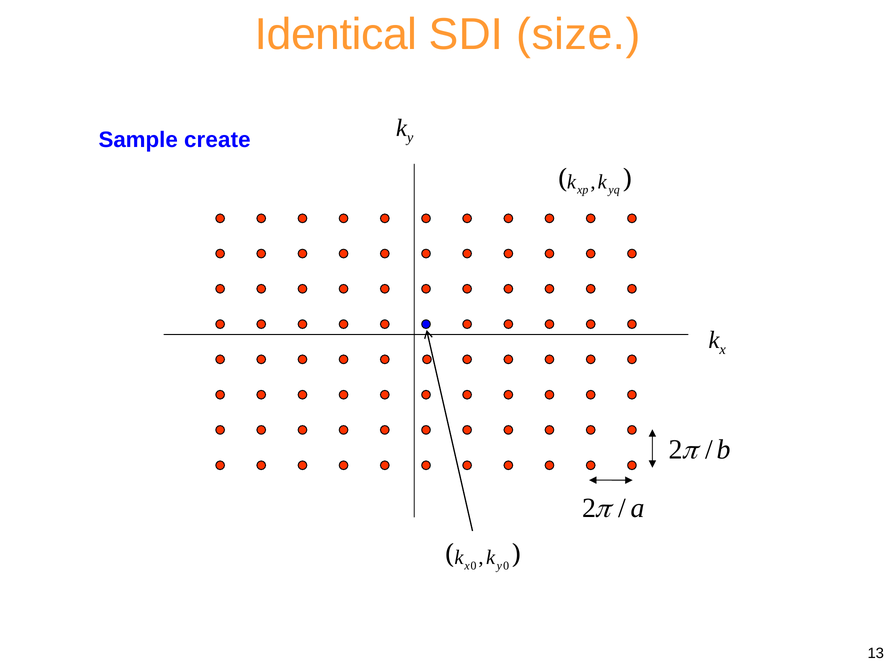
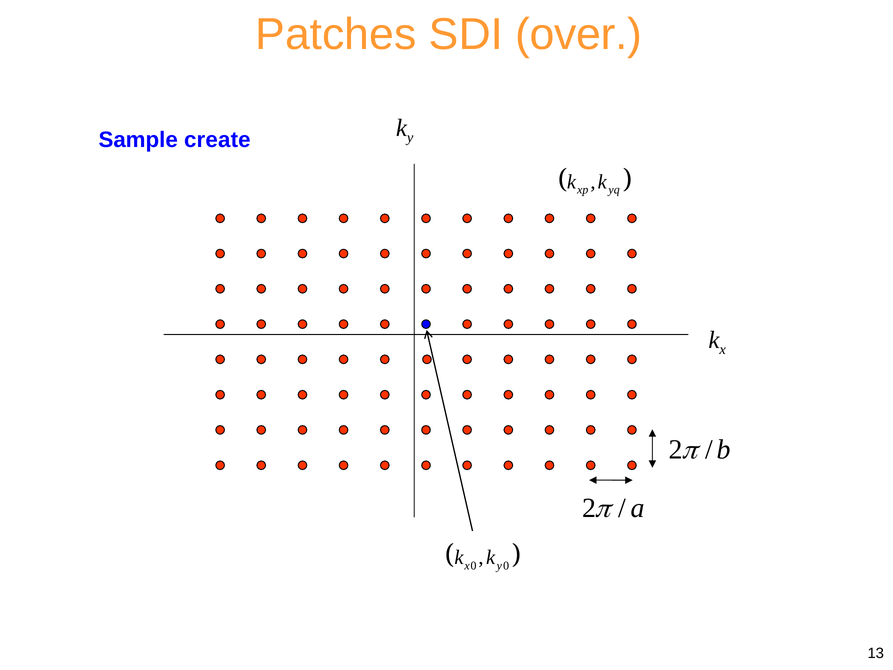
Identical: Identical -> Patches (336, 34)
size: size -> over (579, 34)
